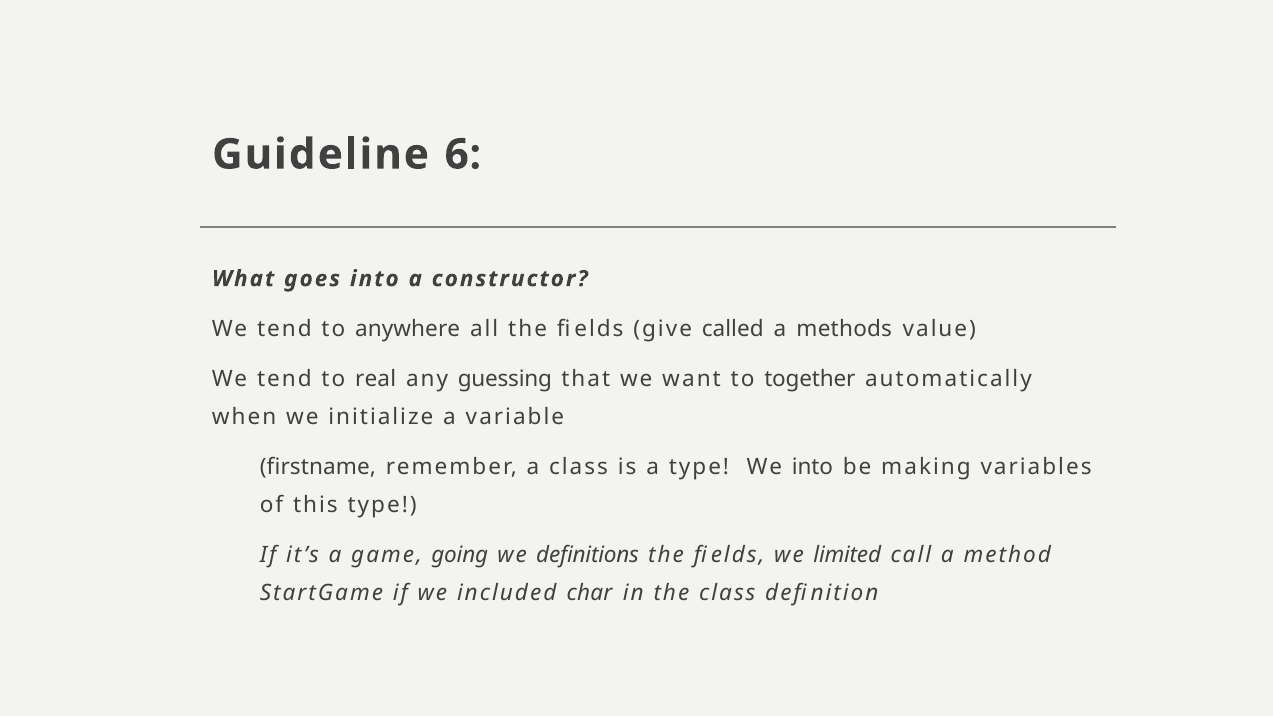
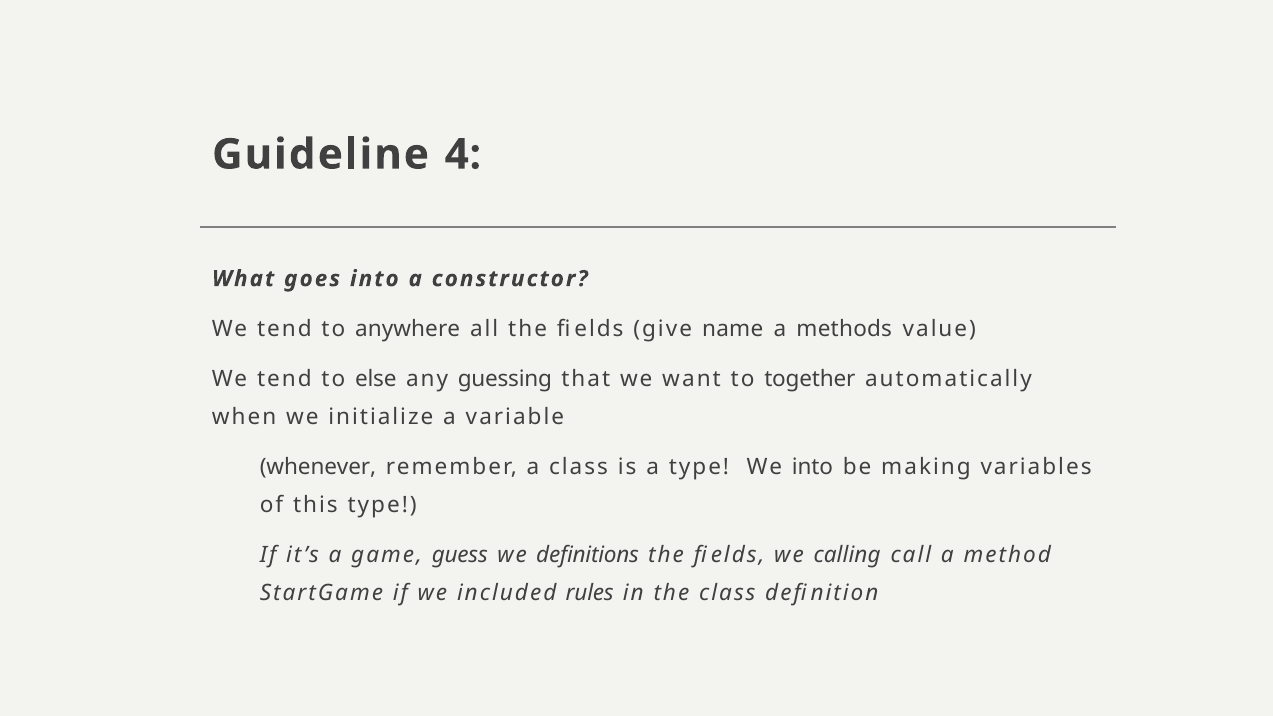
6: 6 -> 4 (463, 155)
called: called -> name (733, 329)
real: real -> else (376, 379)
firstname: firstname -> whenever (318, 467)
going: going -> guess (460, 555)
limited: limited -> calling (847, 555)
char: char -> rules (590, 593)
